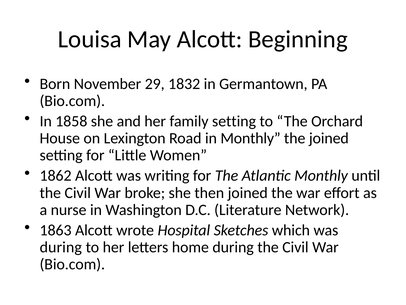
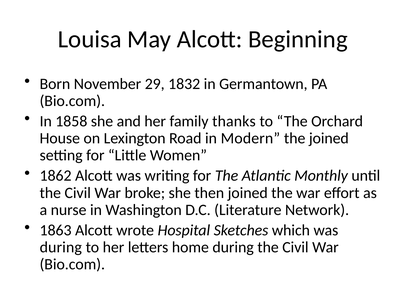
family setting: setting -> thanks (234, 121)
in Monthly: Monthly -> Modern (250, 138)
